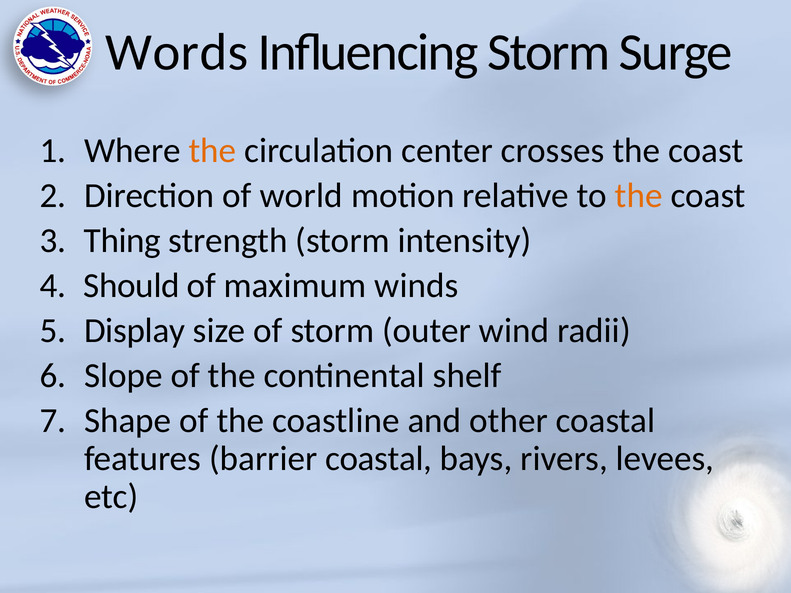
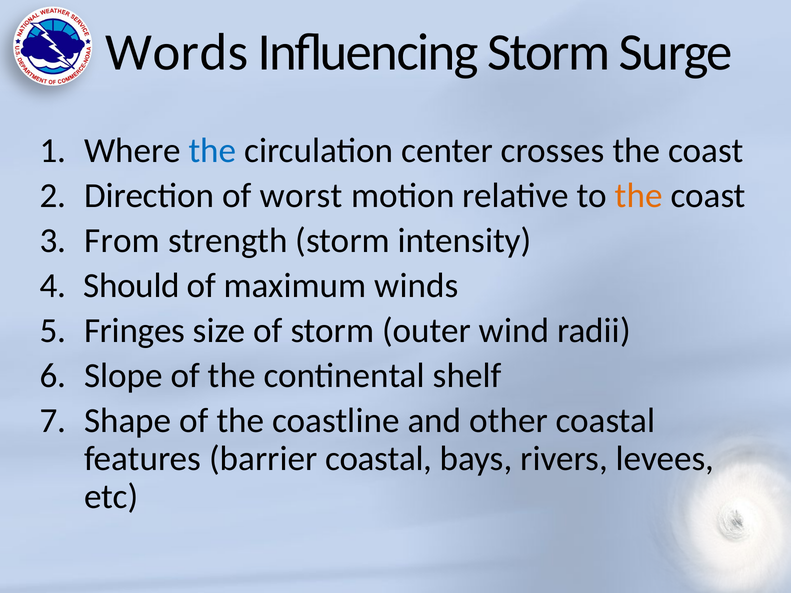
the colour: orange -> blue (212, 151)
world: world -> worst (301, 196)
Thing: Thing -> From (122, 241)
Display: Display -> Fringes (135, 331)
